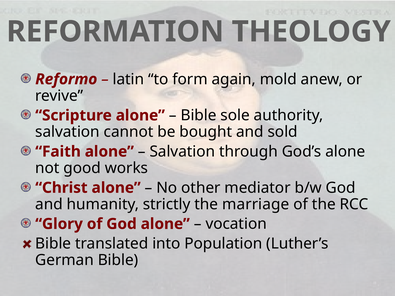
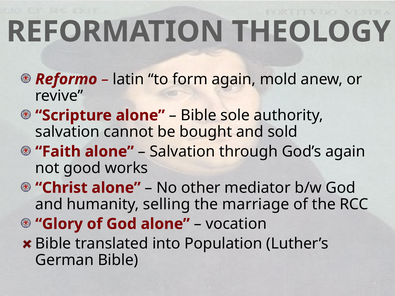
God’s alone: alone -> again (345, 152)
strictly: strictly -> selling (167, 204)
